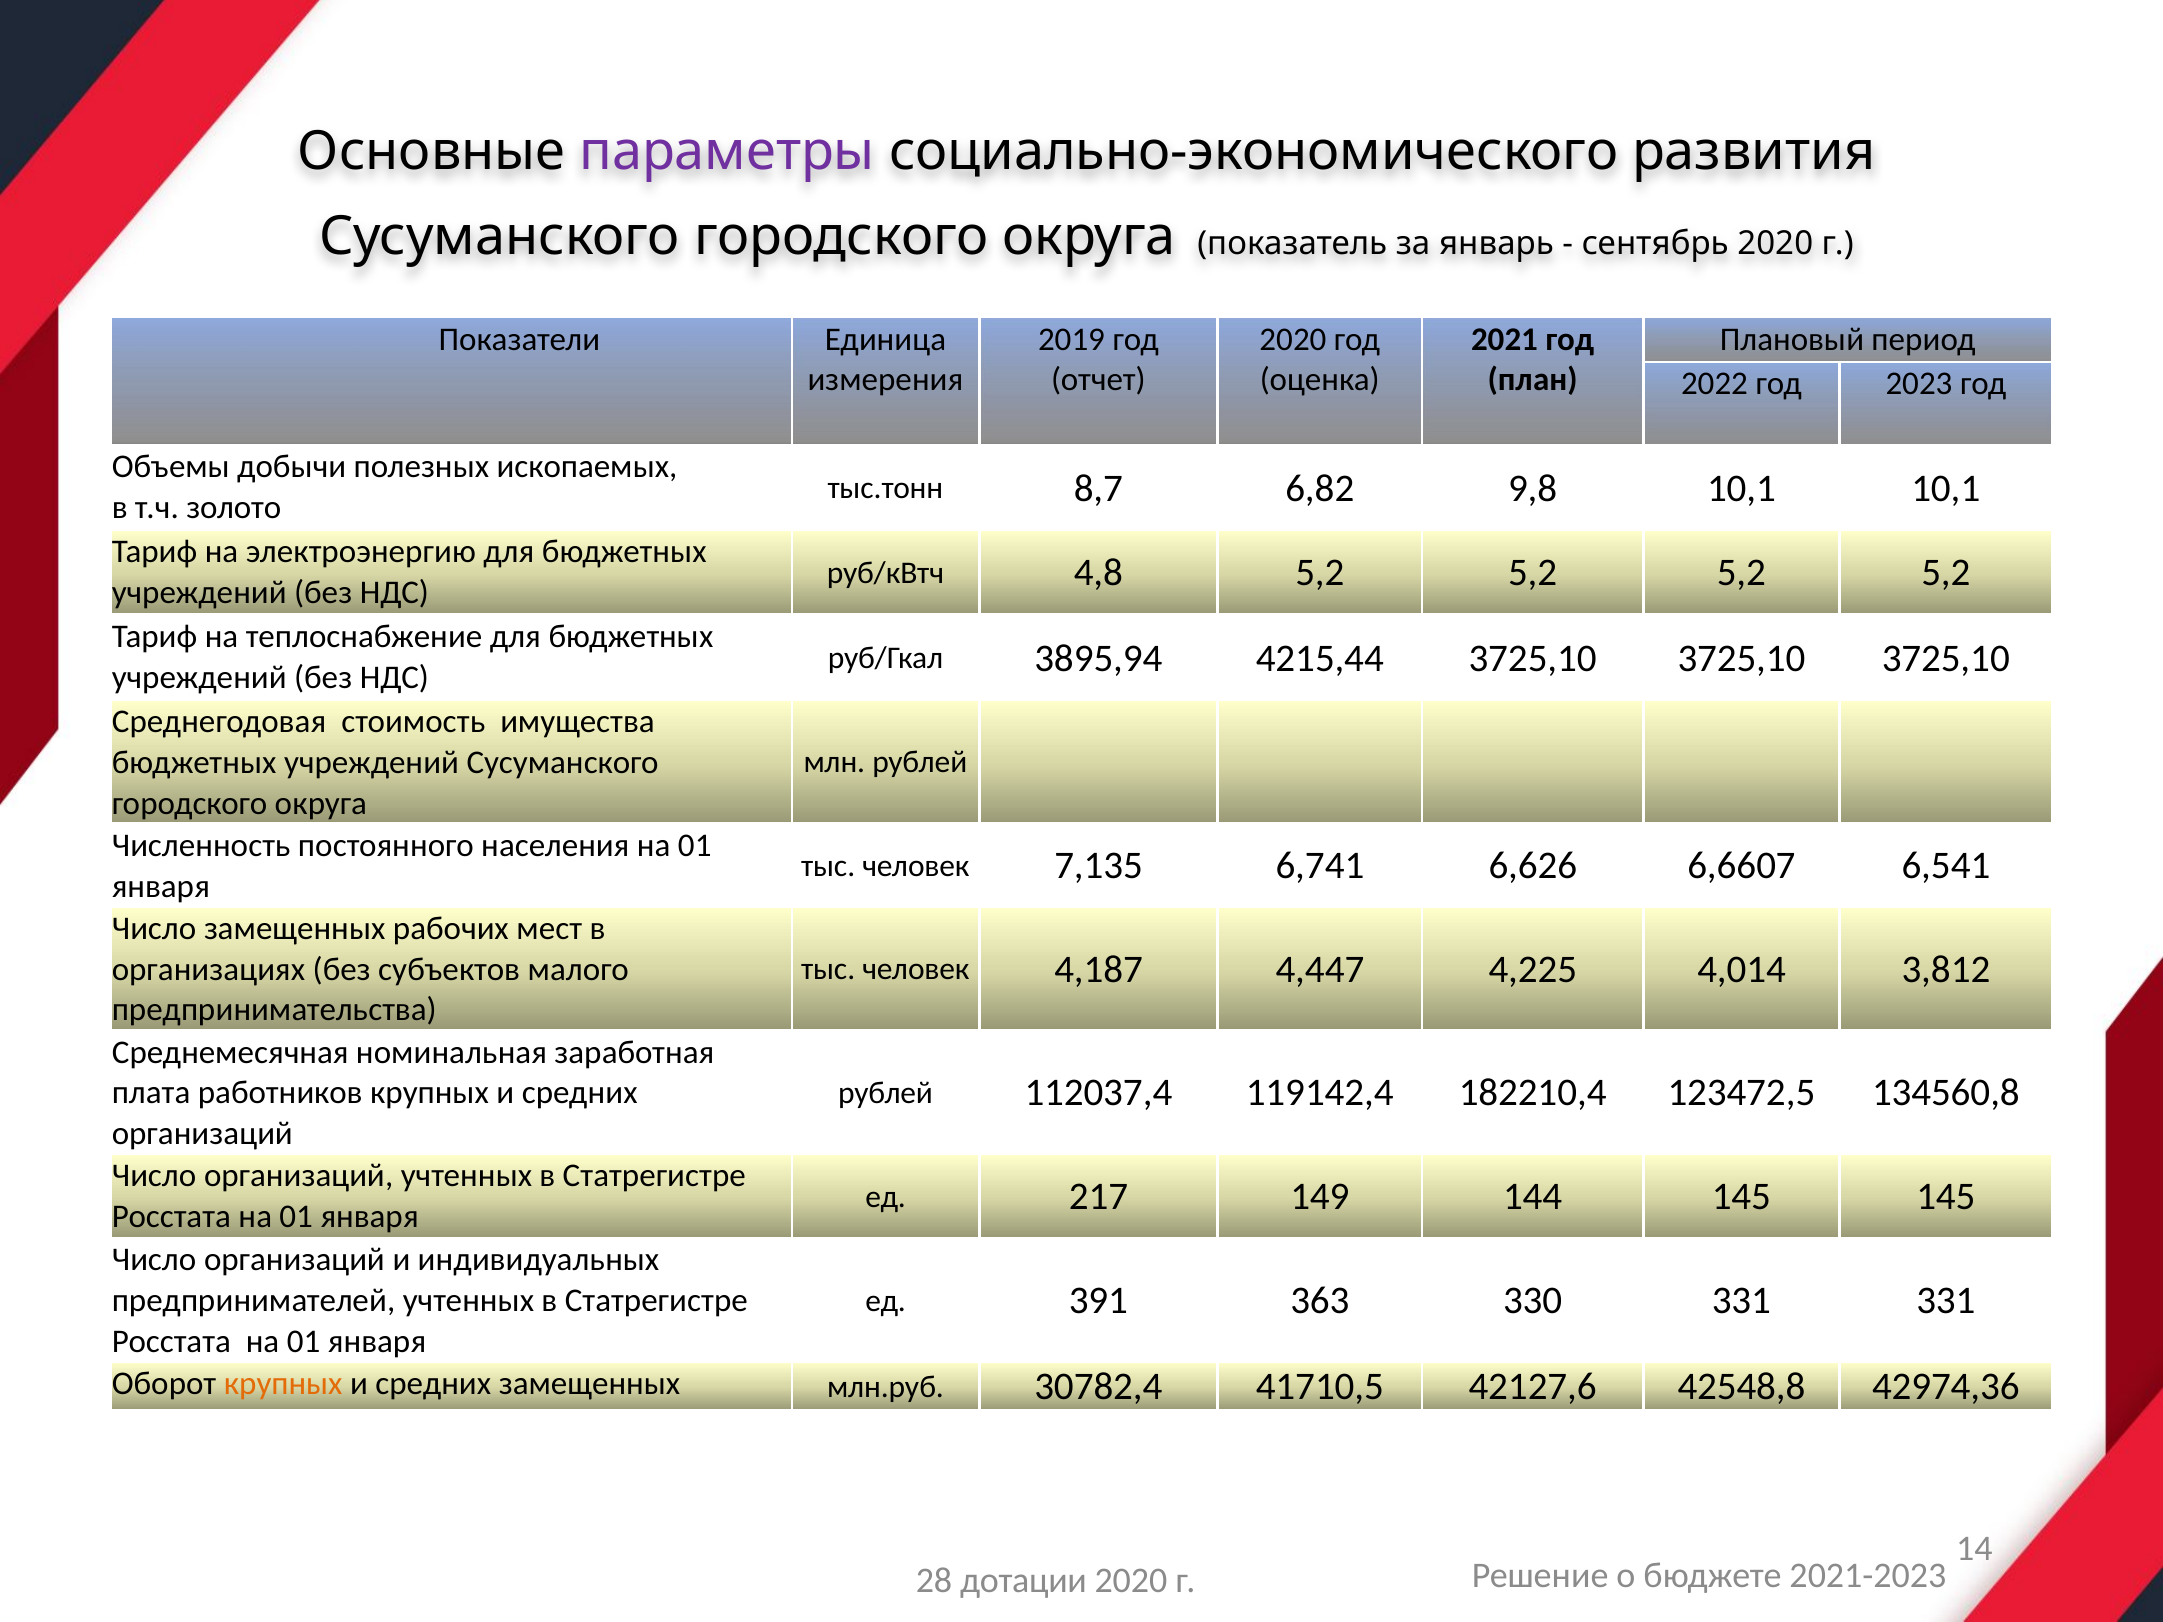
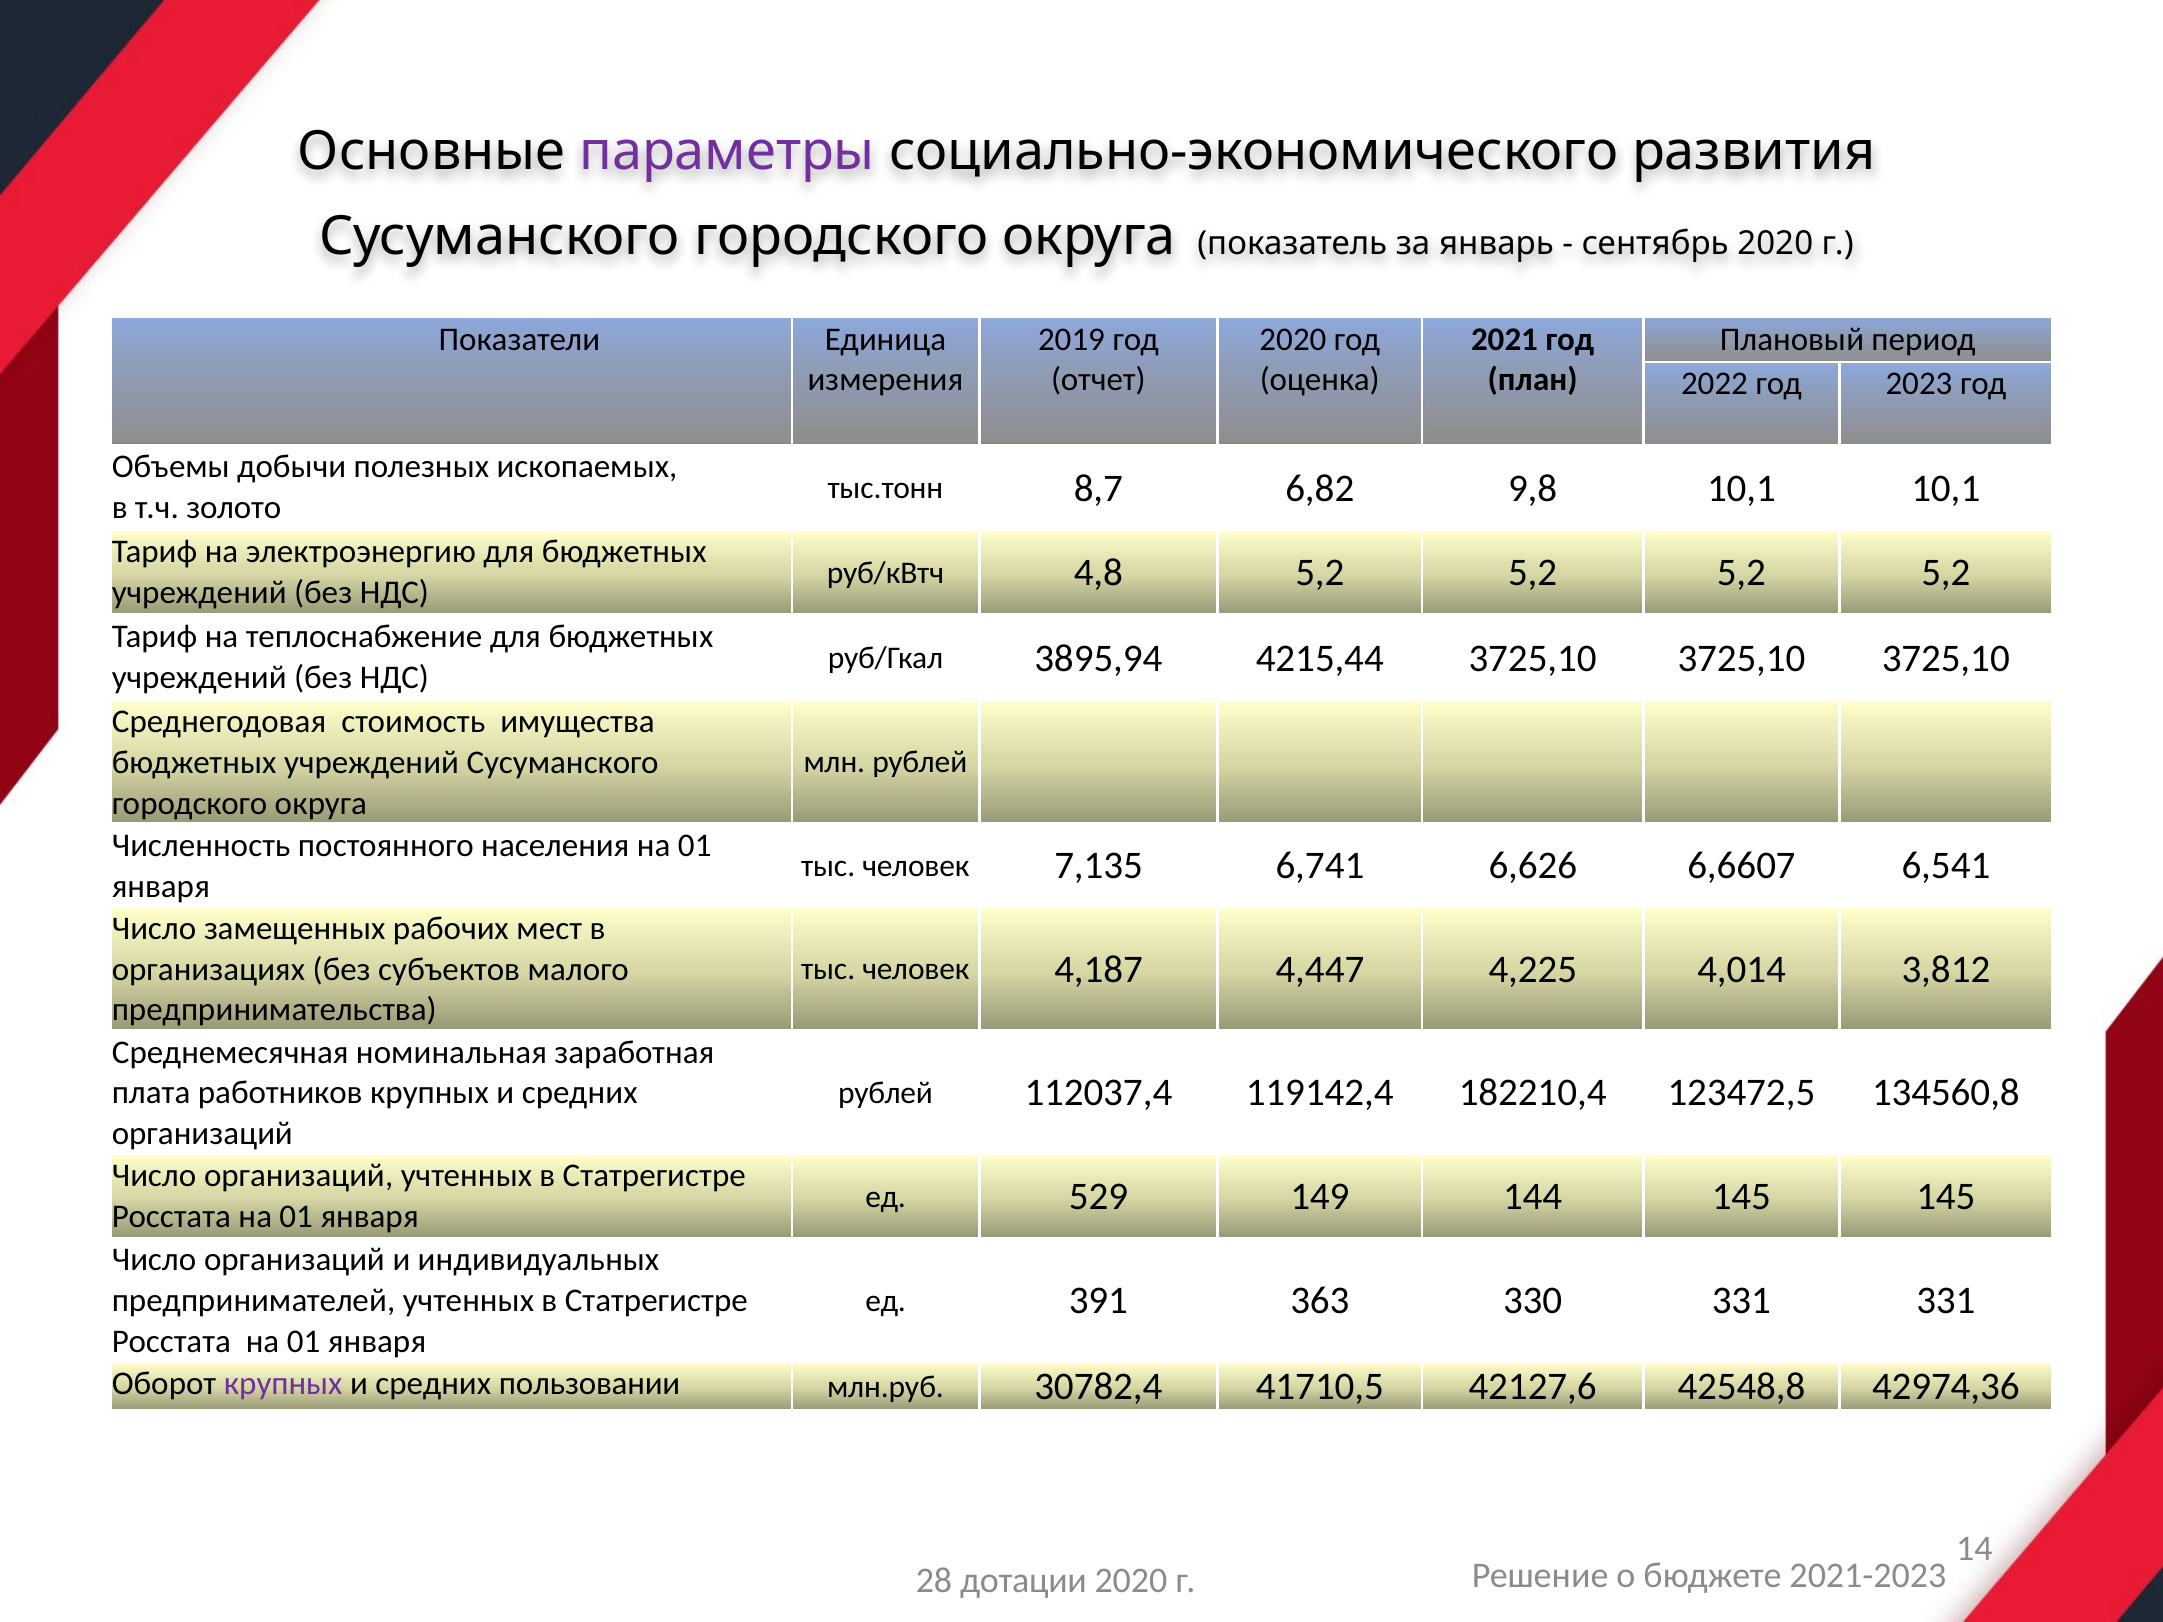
217: 217 -> 529 (1098, 1197)
крупных colour: orange -> purple (283, 1384)
средних замещенных: замещенных -> пользовании (590, 1384)
